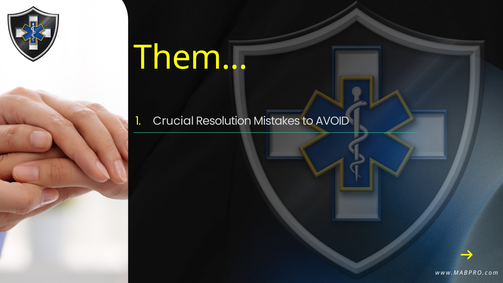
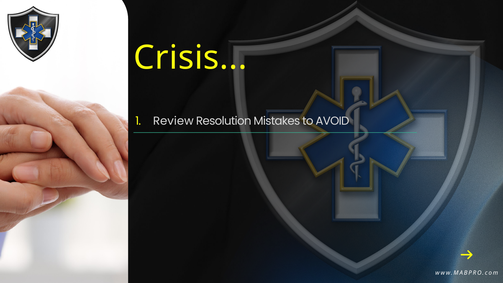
Them: Them -> Crisis (190, 58)
Crucial: Crucial -> Review (173, 121)
